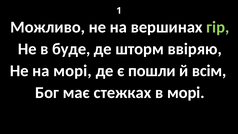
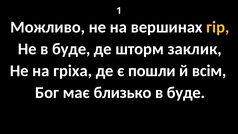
гір colour: light green -> yellow (218, 27)
ввіряю: ввіряю -> заклик (195, 49)
на морі: морі -> гріха (73, 71)
стежках: стежках -> близько (123, 93)
морі: морі -> буде (186, 93)
